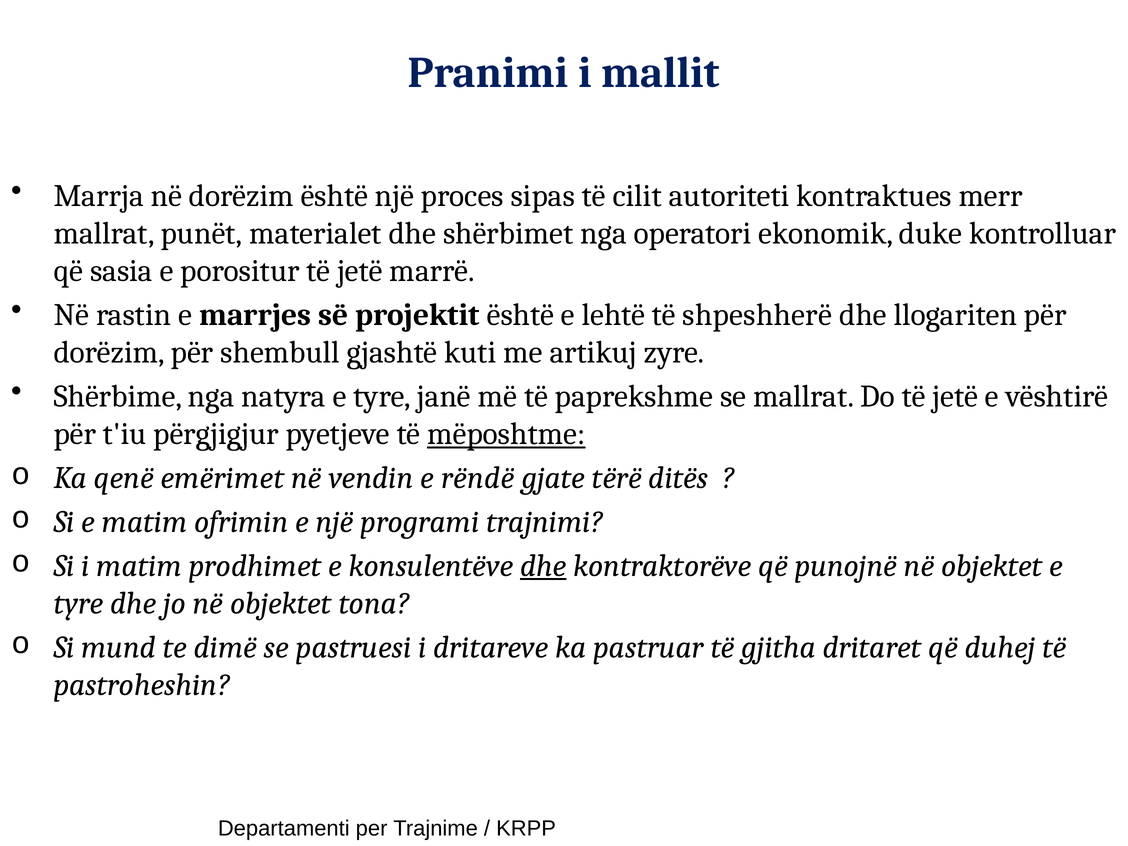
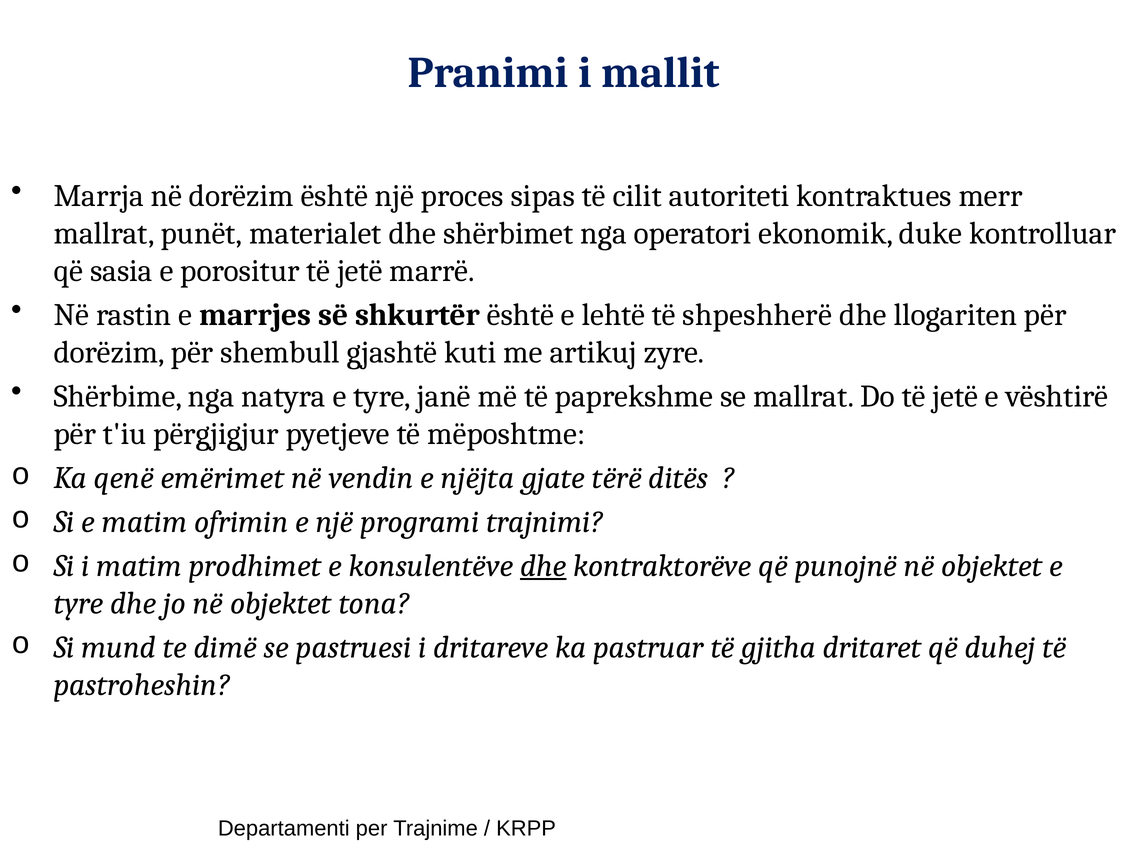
projektit: projektit -> shkurtër (418, 315)
mëposhtme underline: present -> none (506, 434)
rëndë: rëndë -> njëjta (478, 478)
